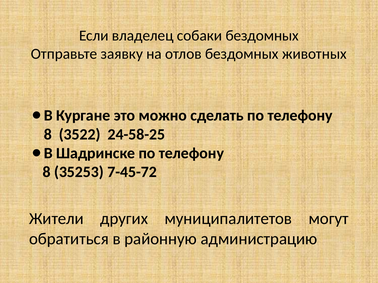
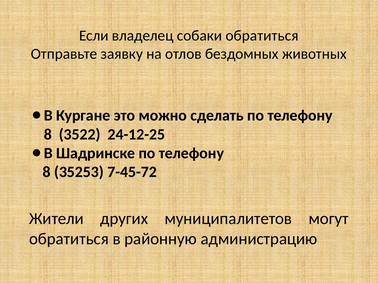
собаки бездомных: бездомных -> обратиться (262, 36)
24-58-25: 24-58-25 -> 24-12-25 (136, 135)
